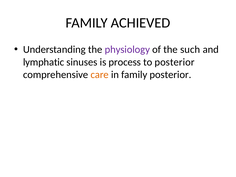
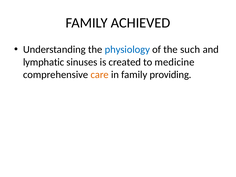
physiology colour: purple -> blue (127, 50)
process: process -> created (125, 62)
to posterior: posterior -> medicine (175, 62)
family posterior: posterior -> providing (171, 75)
